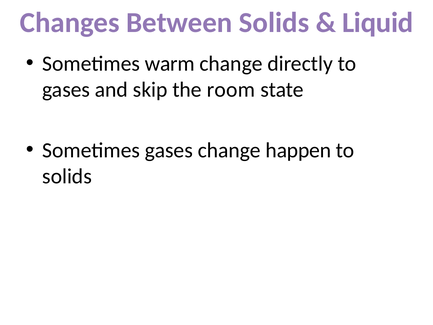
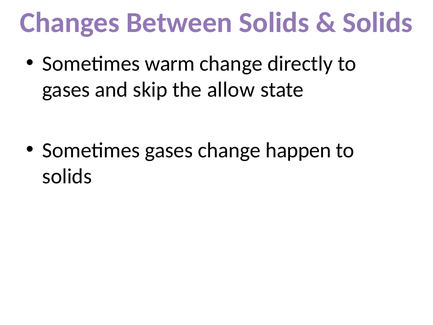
Liquid: Liquid -> Solids (378, 23)
room: room -> allow (231, 90)
